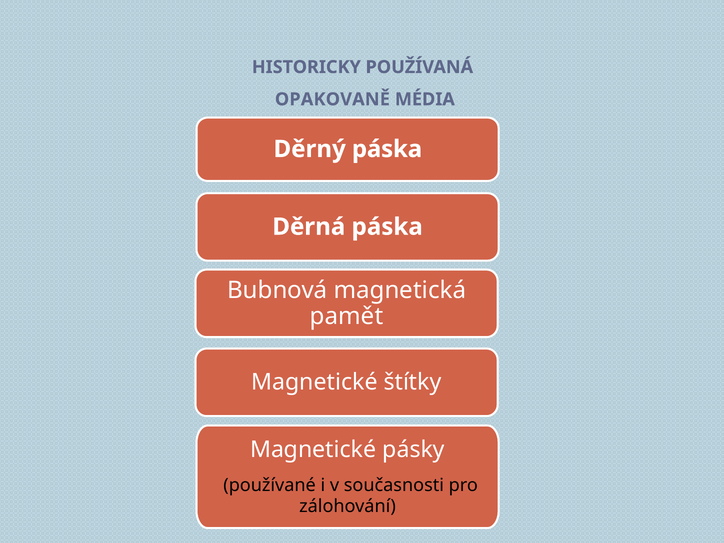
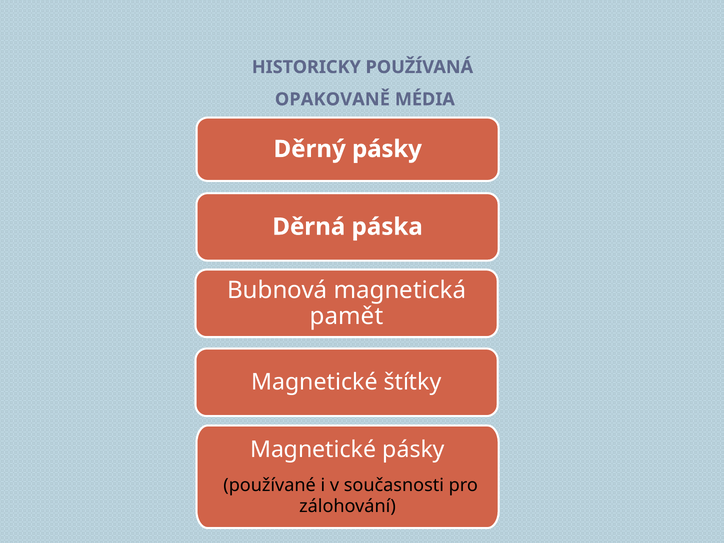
Děrný páska: páska -> pásky (387, 149)
